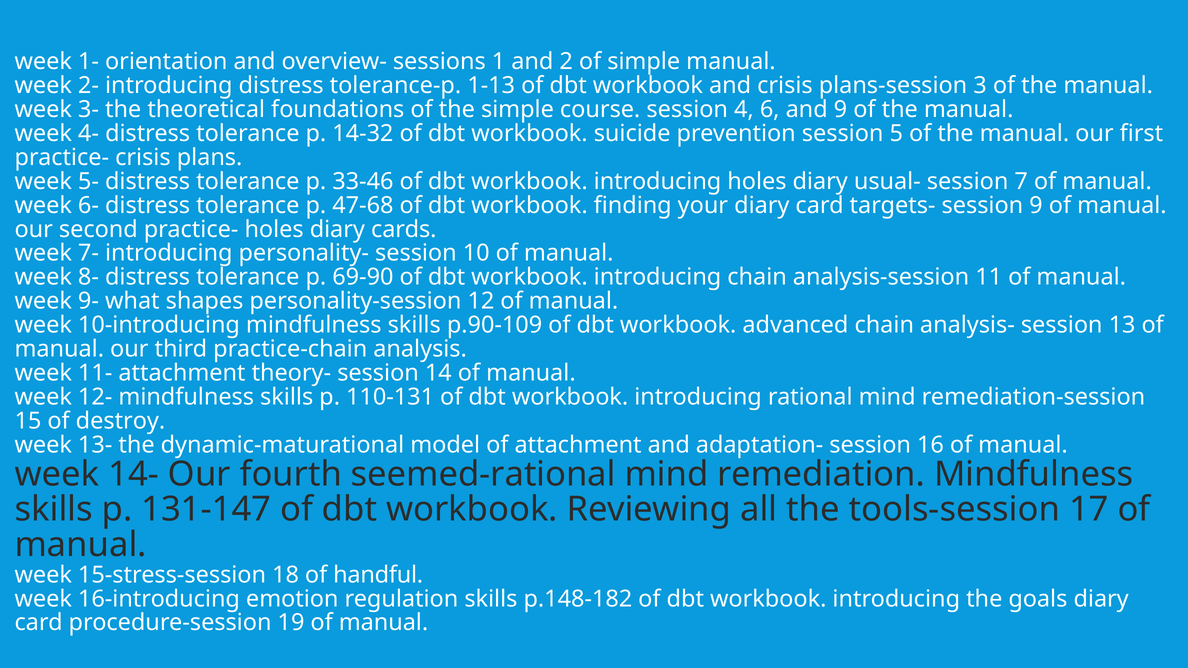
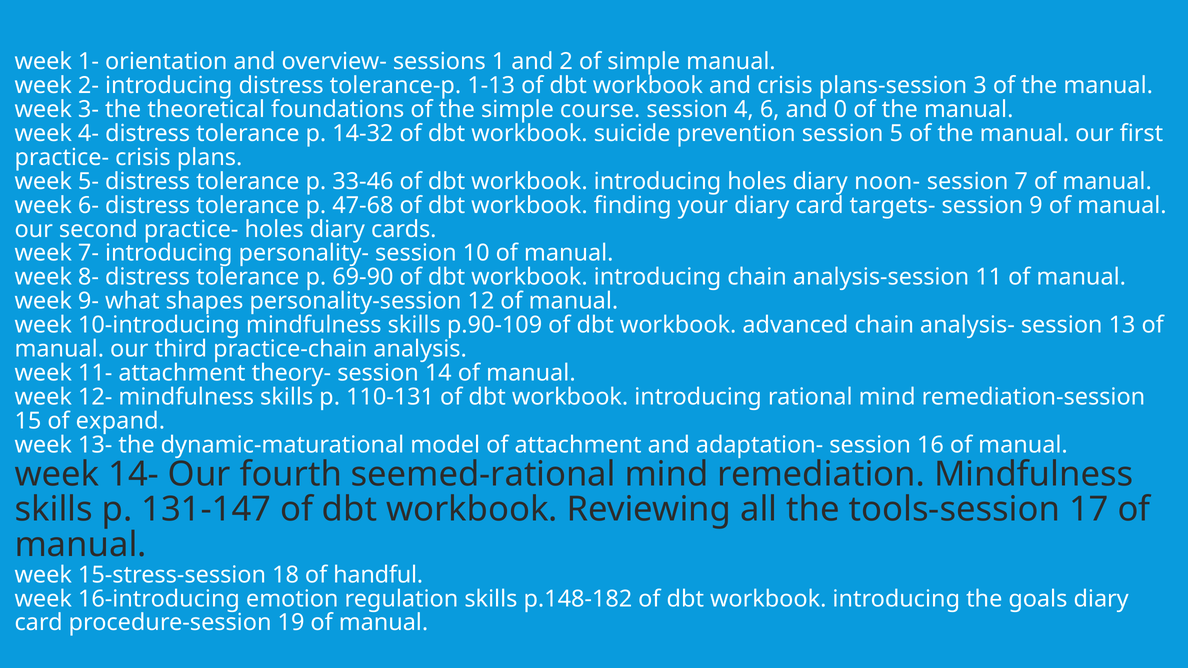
and 9: 9 -> 0 (840, 110)
usual-: usual- -> noon- (887, 181)
destroy: destroy -> expand (120, 421)
